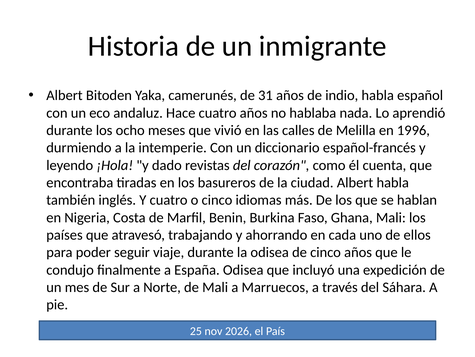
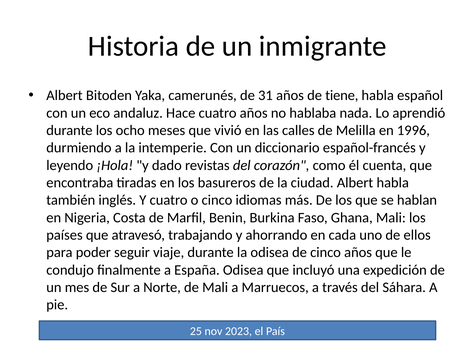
indio: indio -> tiene (342, 95)
2026: 2026 -> 2023 (239, 330)
